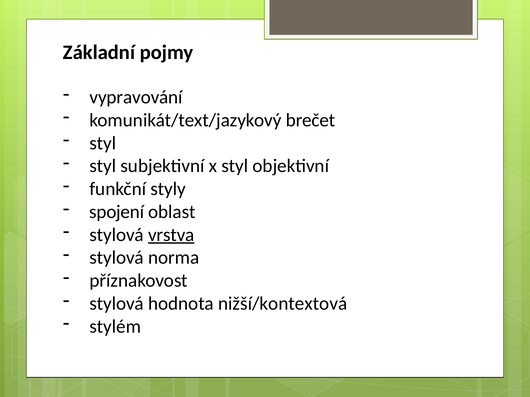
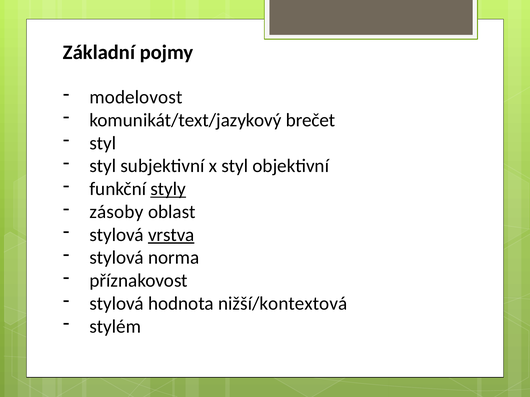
vypravování: vypravování -> modelovost (136, 97)
styly underline: none -> present (168, 189)
spojení: spojení -> zásoby (116, 212)
